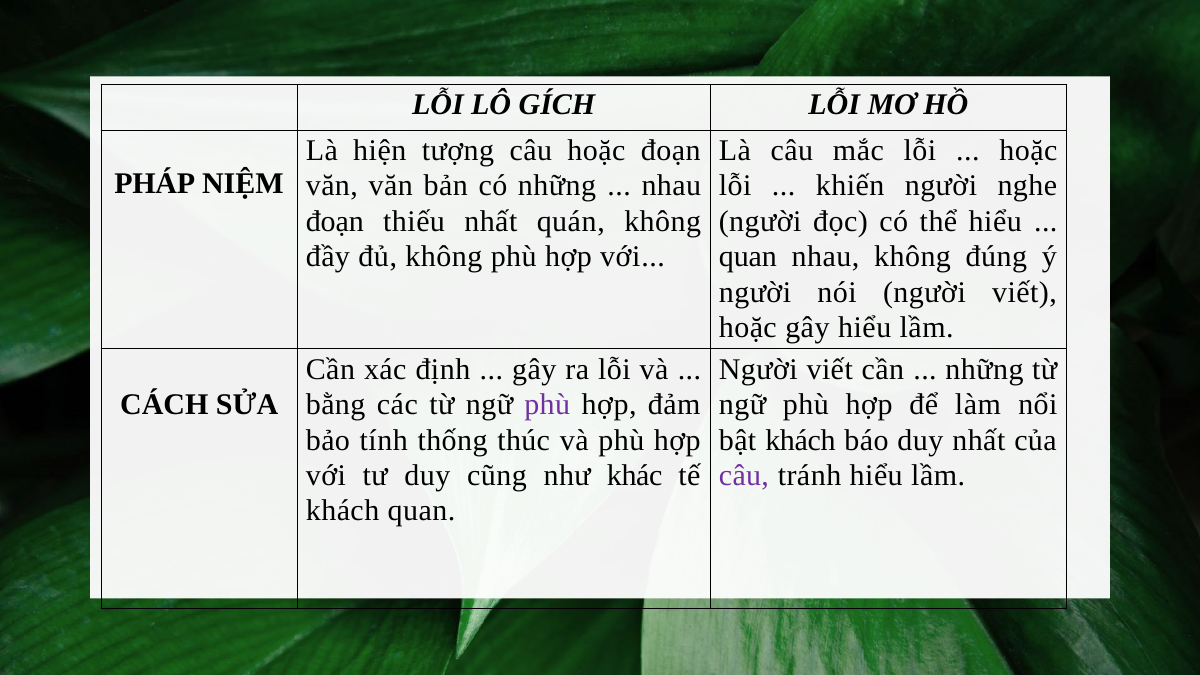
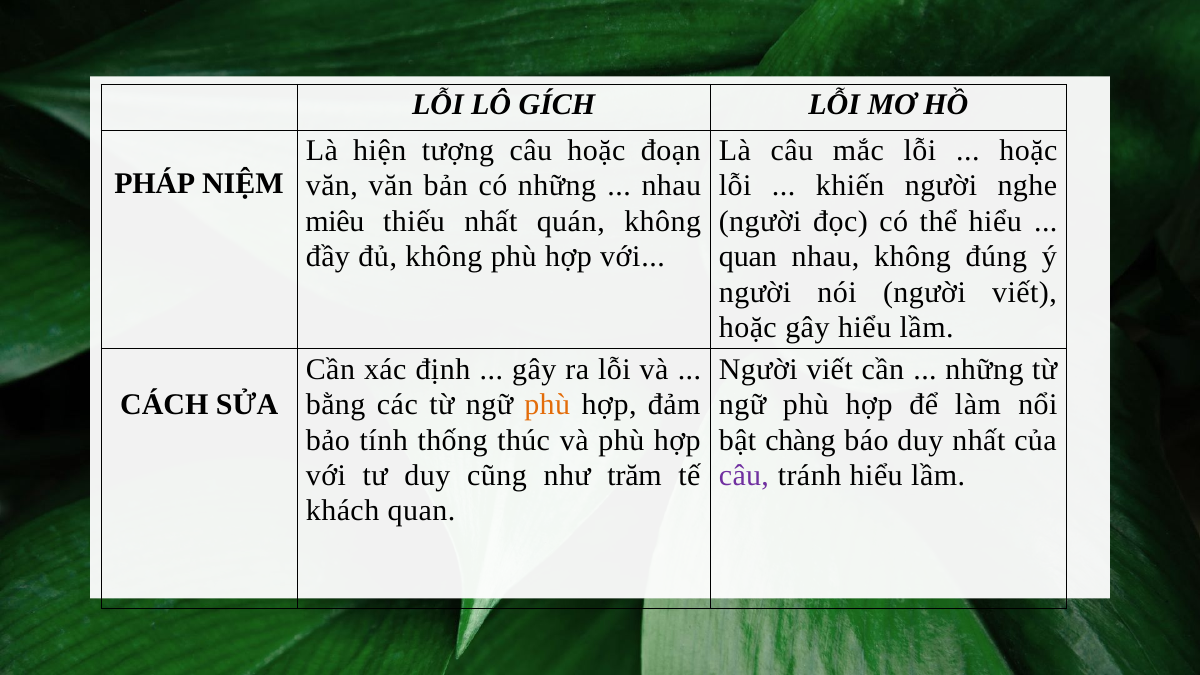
đoạn: đoạn -> miêu (335, 221)
phù colour: purple -> orange (547, 405)
bật khách: khách -> chàng (800, 440)
khác: khác -> trăm (635, 476)
